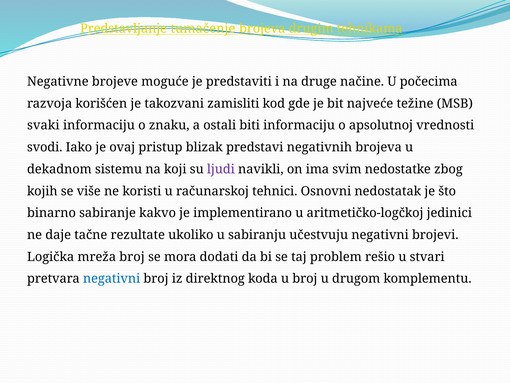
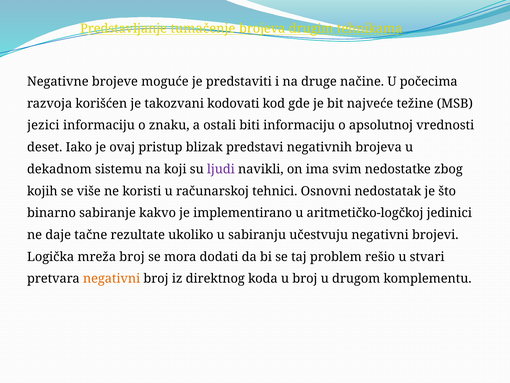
zamisliti: zamisliti -> kodovati (233, 103)
svaki: svaki -> jezici (43, 125)
svodi: svodi -> deset (45, 147)
negativni colour: blue -> orange (112, 278)
